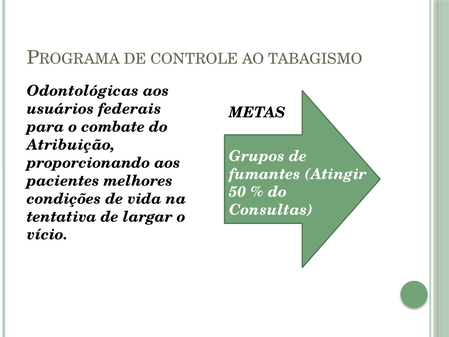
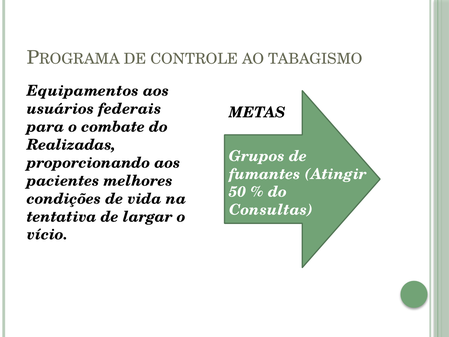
Odontológicas: Odontológicas -> Equipamentos (83, 91)
Atribuição: Atribuição -> Realizadas (71, 145)
